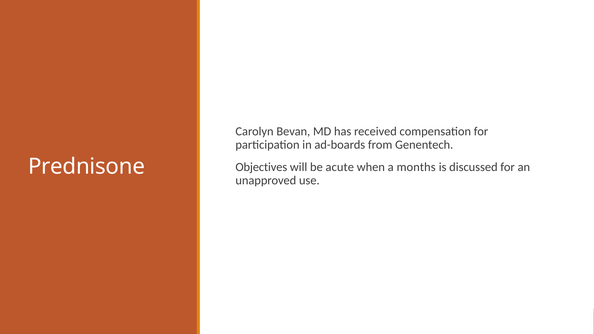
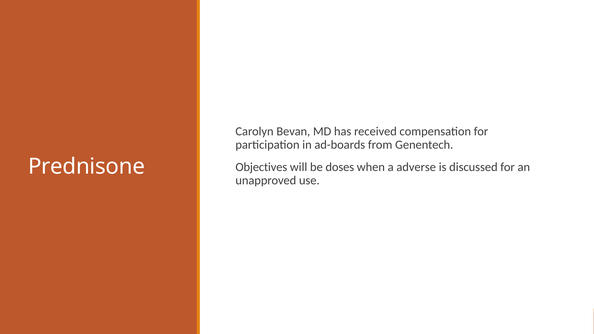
acute: acute -> doses (340, 167)
months: months -> adverse (416, 167)
